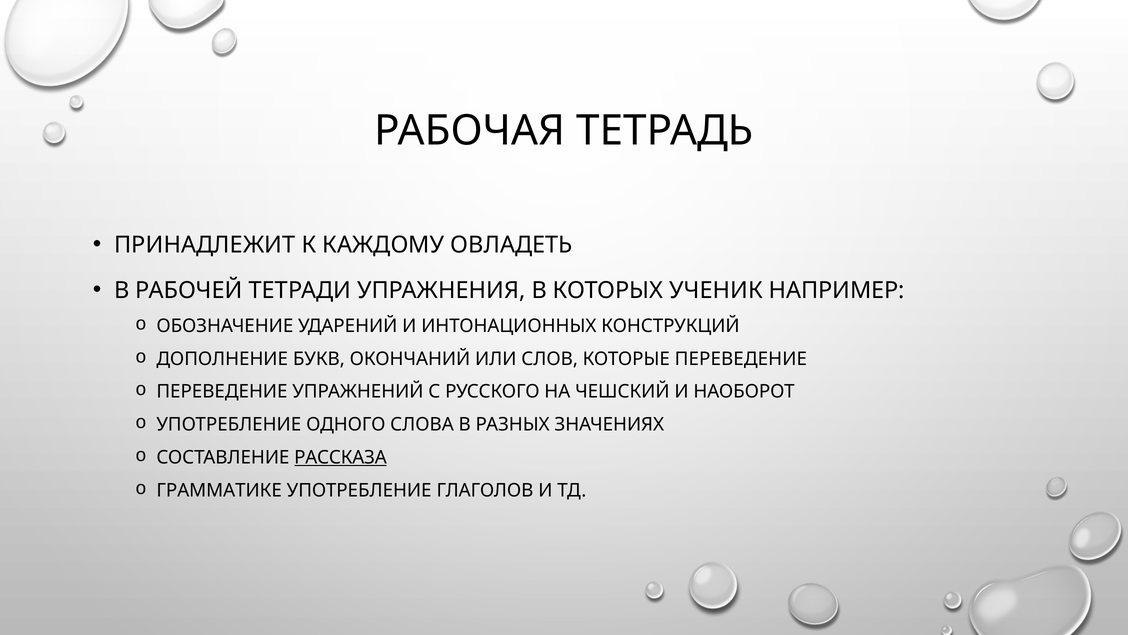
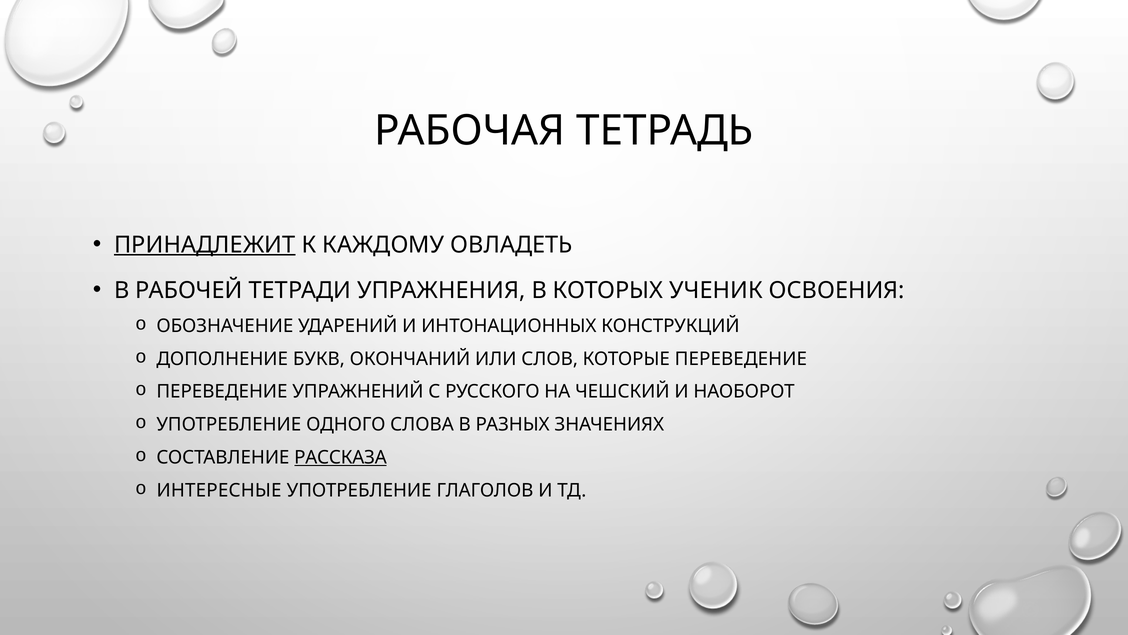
ПРИНАДЛЕЖИТ underline: none -> present (205, 245)
НАПРИМЕР: НАПРИМЕР -> ОСВОЕНИЯ (837, 290)
ГРАММАТИКЕ: ГРАММАТИКЕ -> ИНТЕРЕСНЫЕ (219, 490)
